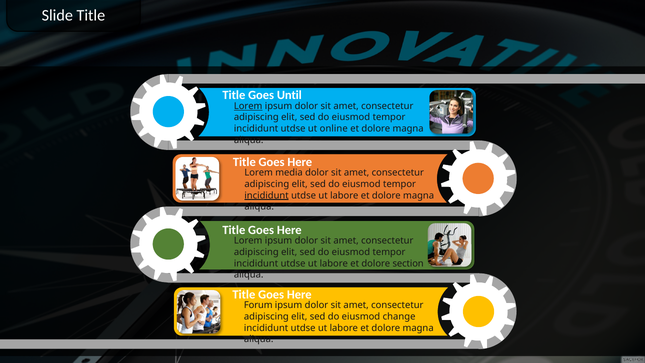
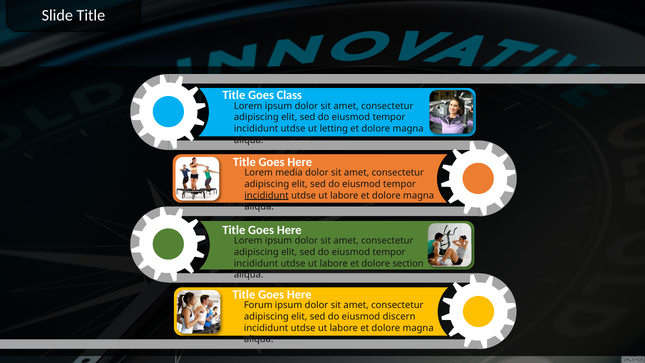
Until: Until -> Class (289, 95)
Lorem underline: present -> none (248, 106)
online: online -> letting (334, 129)
change: change -> discern (399, 316)
